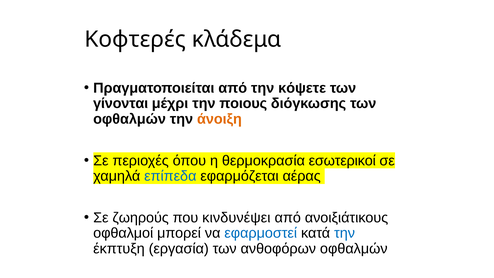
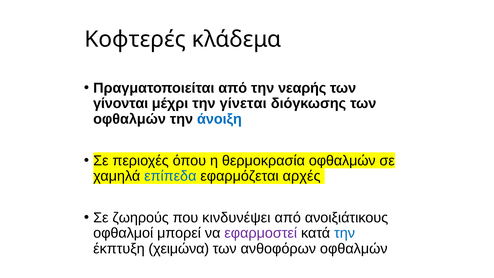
κόψετε: κόψετε -> νεαρής (302, 88)
ποιους: ποιους -> γίνεται (243, 104)
άνοιξη colour: orange -> blue (219, 119)
θερμοκρασία εσωτερικοί: εσωτερικοί -> οφθαλμών (342, 161)
αέρας: αέρας -> αρχές (302, 176)
εφαρμοστεί colour: blue -> purple (261, 233)
εργασία: εργασία -> χειμώνα (179, 249)
